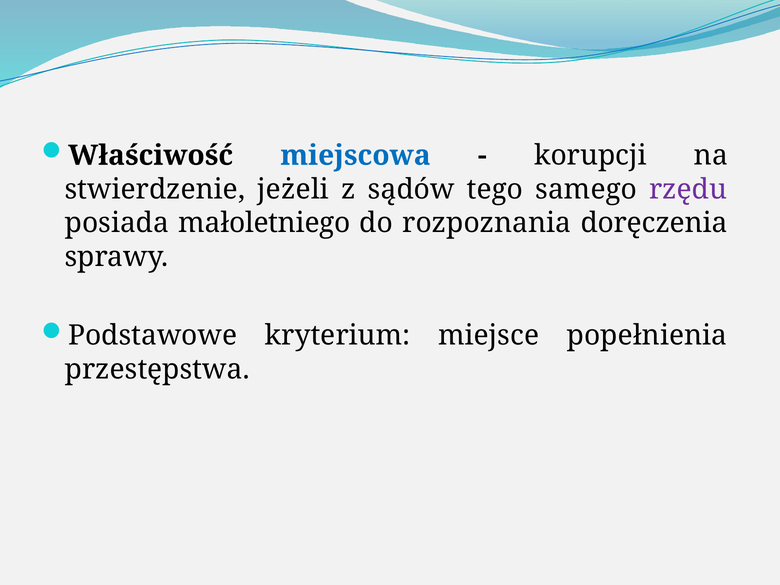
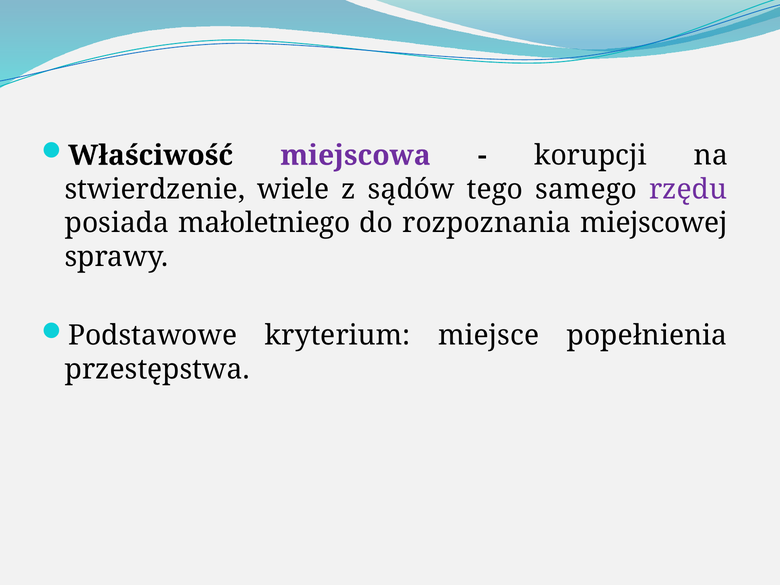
miejscowa colour: blue -> purple (356, 155)
jeżeli: jeżeli -> wiele (293, 189)
doręczenia: doręczenia -> miejscowej (654, 223)
